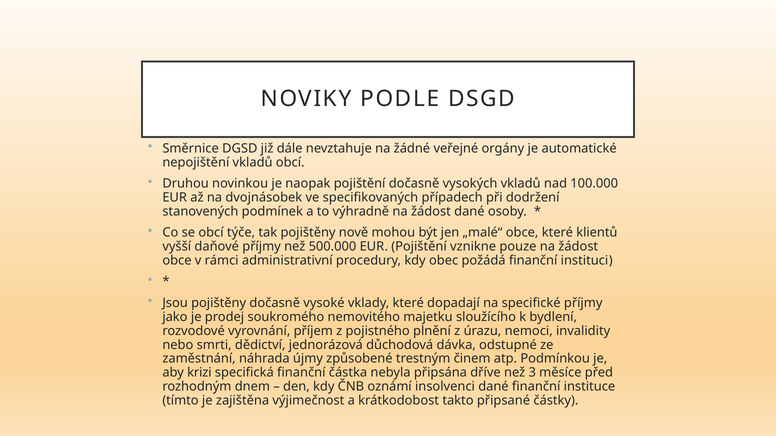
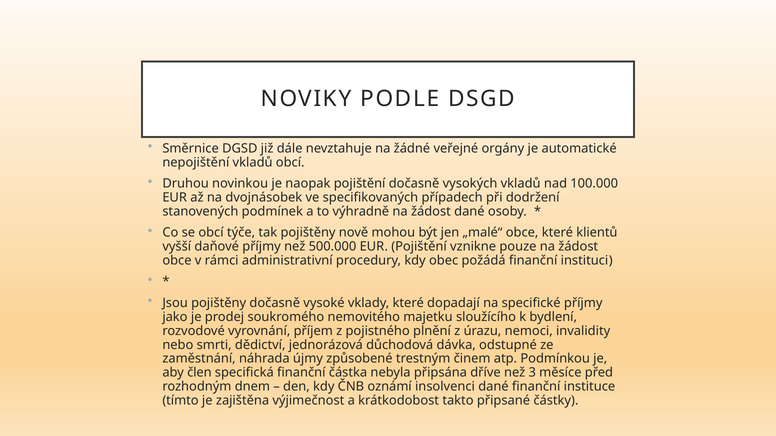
krizi: krizi -> člen (199, 373)
